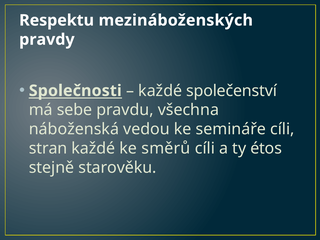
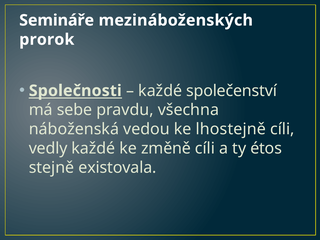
Respektu: Respektu -> Semináře (57, 20)
pravdy: pravdy -> prorok (47, 40)
semináře: semináře -> lhostejně (231, 129)
stran: stran -> vedly (48, 148)
směrů: směrů -> změně (166, 148)
starověku: starověku -> existovala (117, 168)
